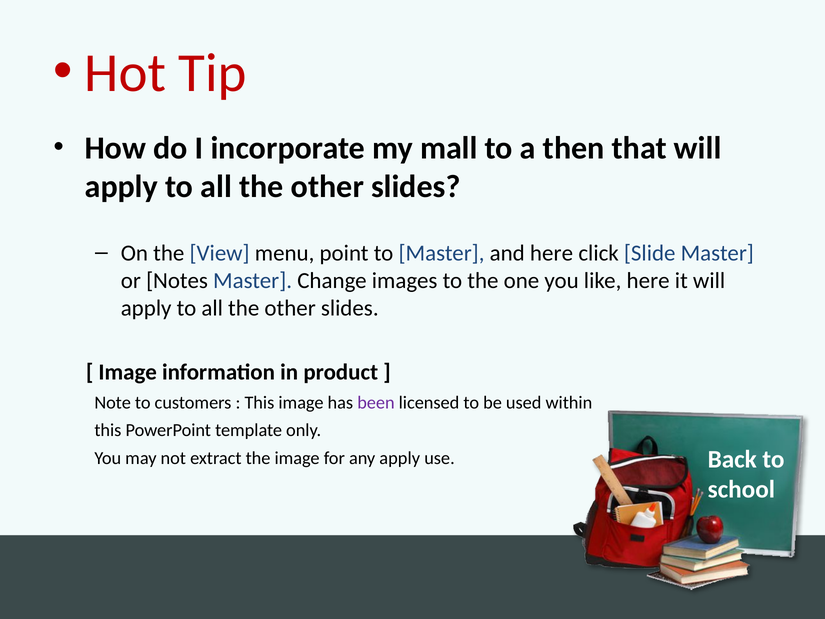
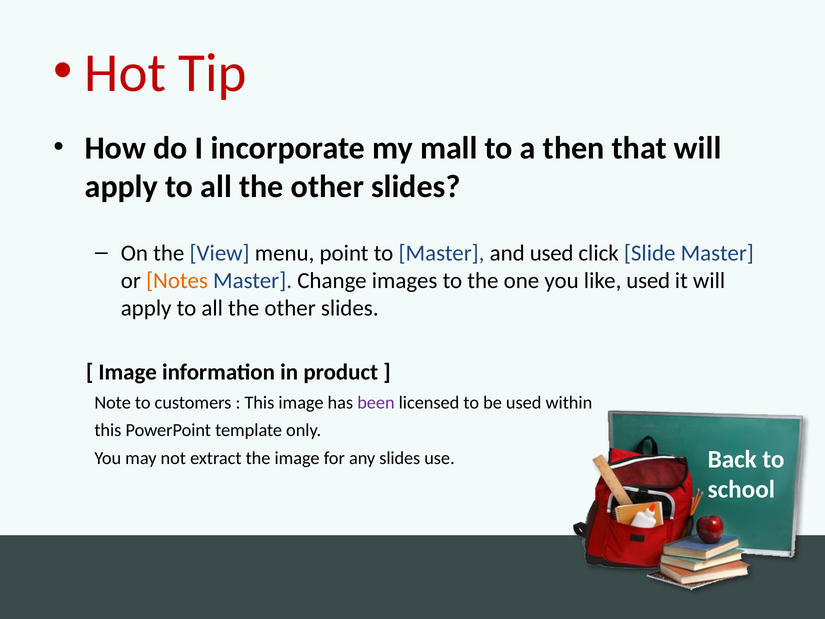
and here: here -> used (552, 253)
Notes colour: black -> orange (177, 280)
like here: here -> used (648, 280)
any apply: apply -> slides (400, 458)
